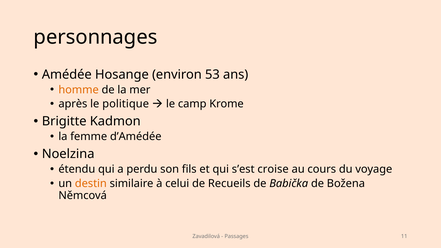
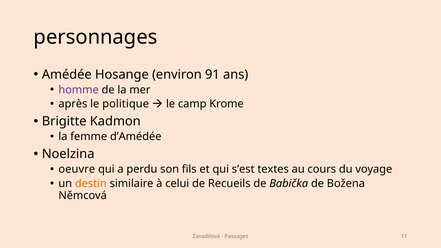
53: 53 -> 91 (212, 75)
homme colour: orange -> purple (79, 90)
étendu: étendu -> oeuvre (77, 169)
croise: croise -> textes (273, 169)
